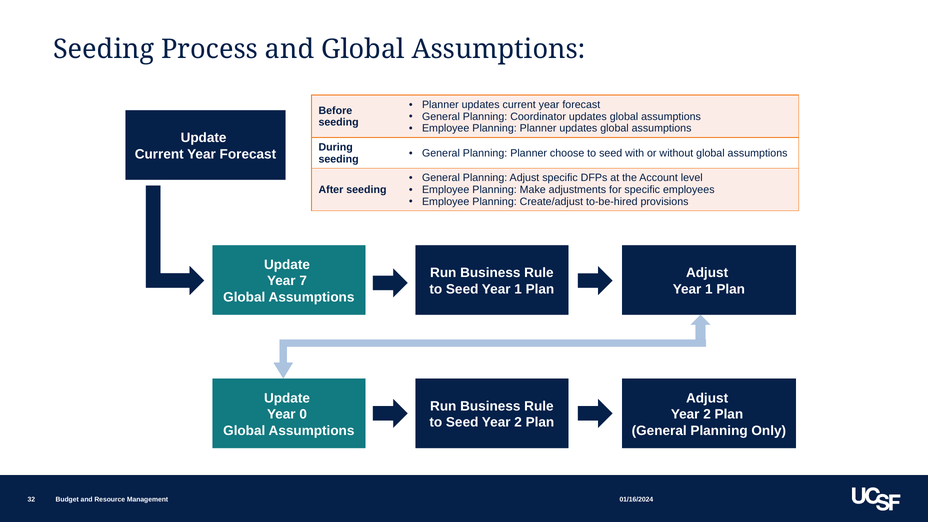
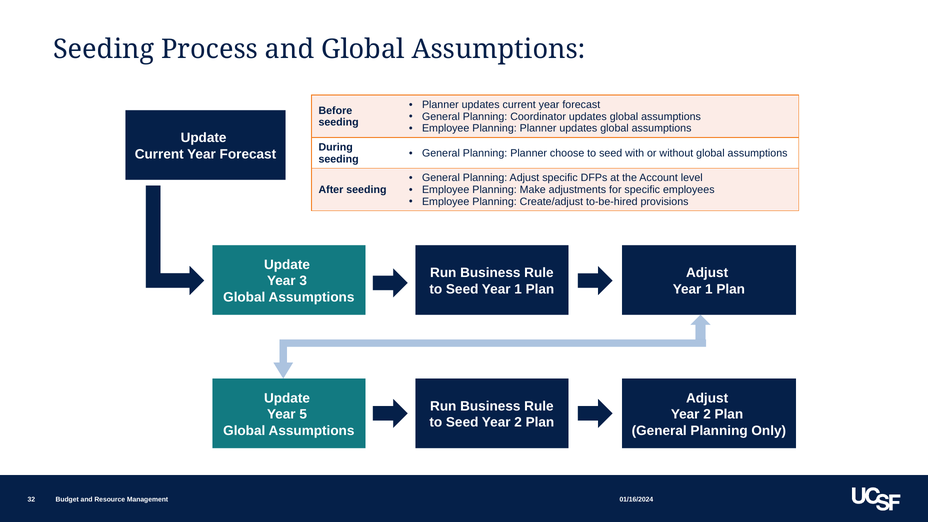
7: 7 -> 3 (303, 281)
0: 0 -> 5 (303, 414)
